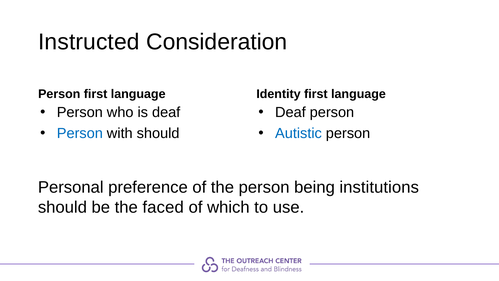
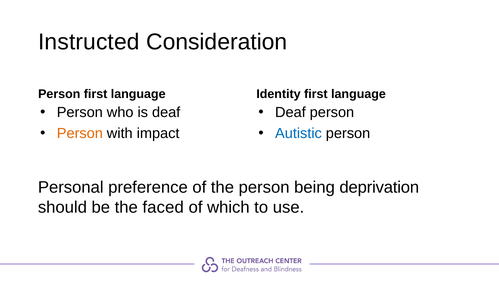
Person colour: blue -> orange (80, 133)
with should: should -> impact (158, 133)
institutions: institutions -> deprivation (379, 187)
